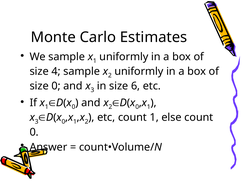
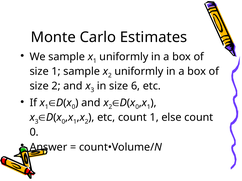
size 4: 4 -> 1 (56, 72)
size 0: 0 -> 2 (56, 86)
